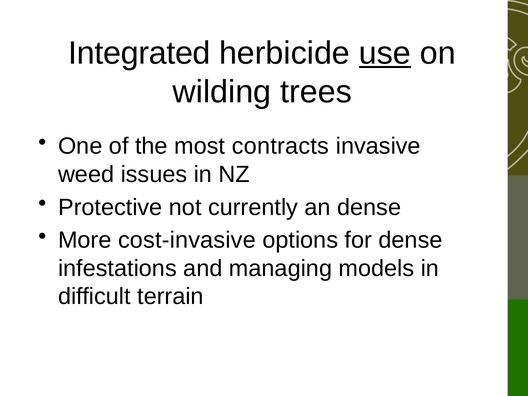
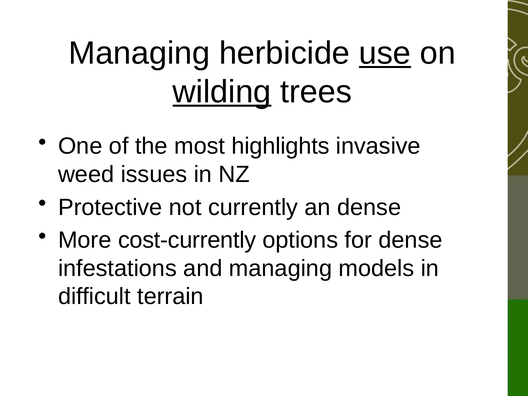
Integrated: Integrated -> Managing (139, 53)
wilding underline: none -> present (222, 92)
contracts: contracts -> highlights (281, 146)
cost-invasive: cost-invasive -> cost-currently (187, 240)
